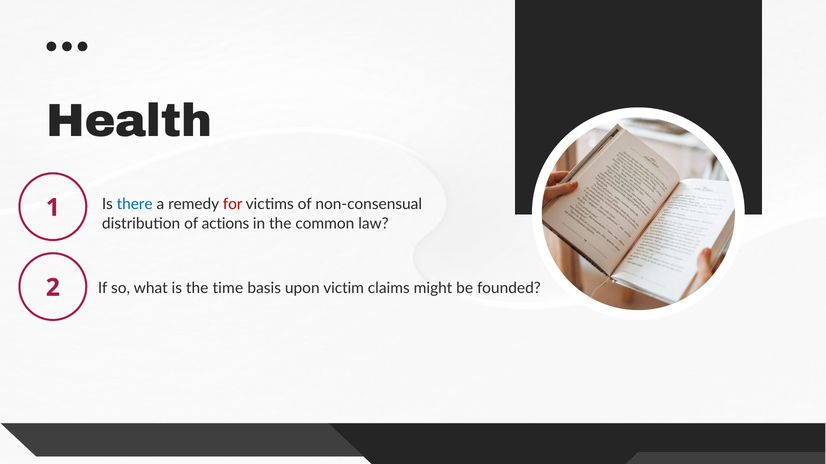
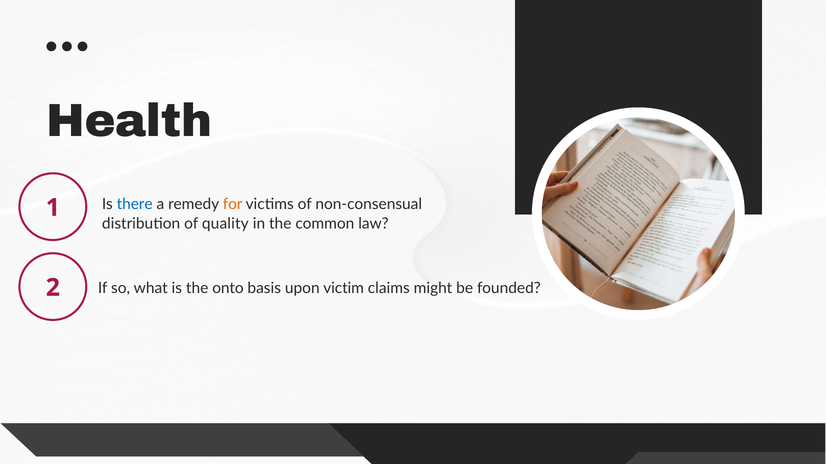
for colour: red -> orange (233, 205)
actions: actions -> quality (225, 224)
time: time -> onto (228, 289)
